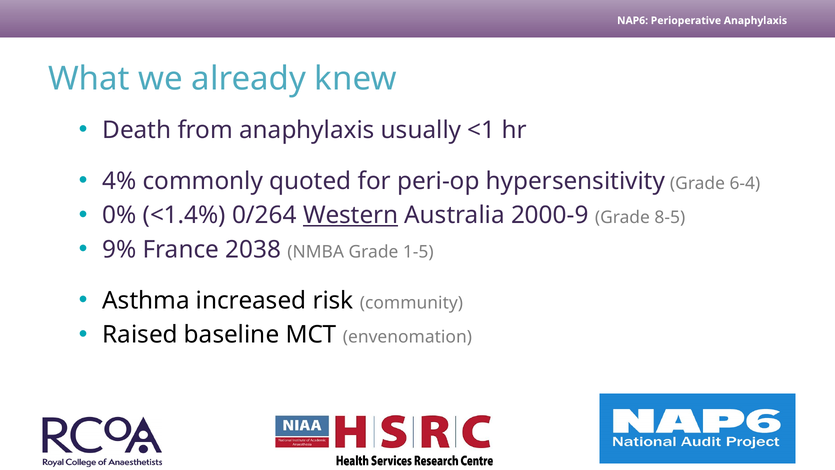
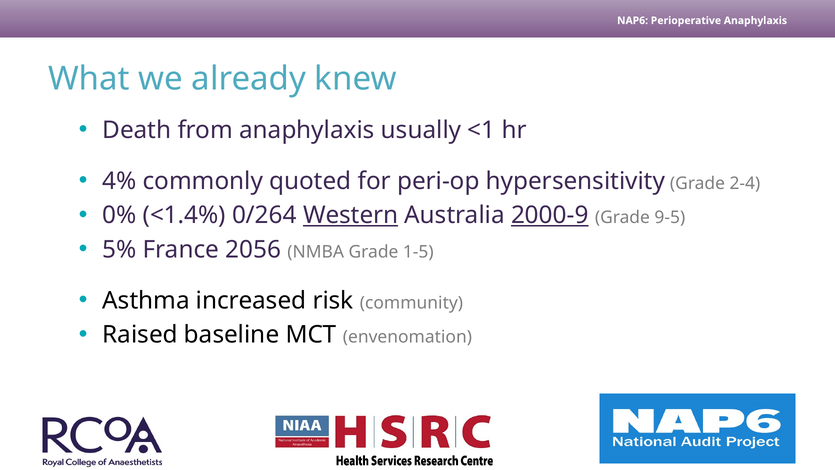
6-4: 6-4 -> 2-4 (745, 183)
2000-9 underline: none -> present (550, 215)
8-5: 8-5 -> 9-5 (670, 218)
9%: 9% -> 5% (119, 249)
2038: 2038 -> 2056 (253, 249)
